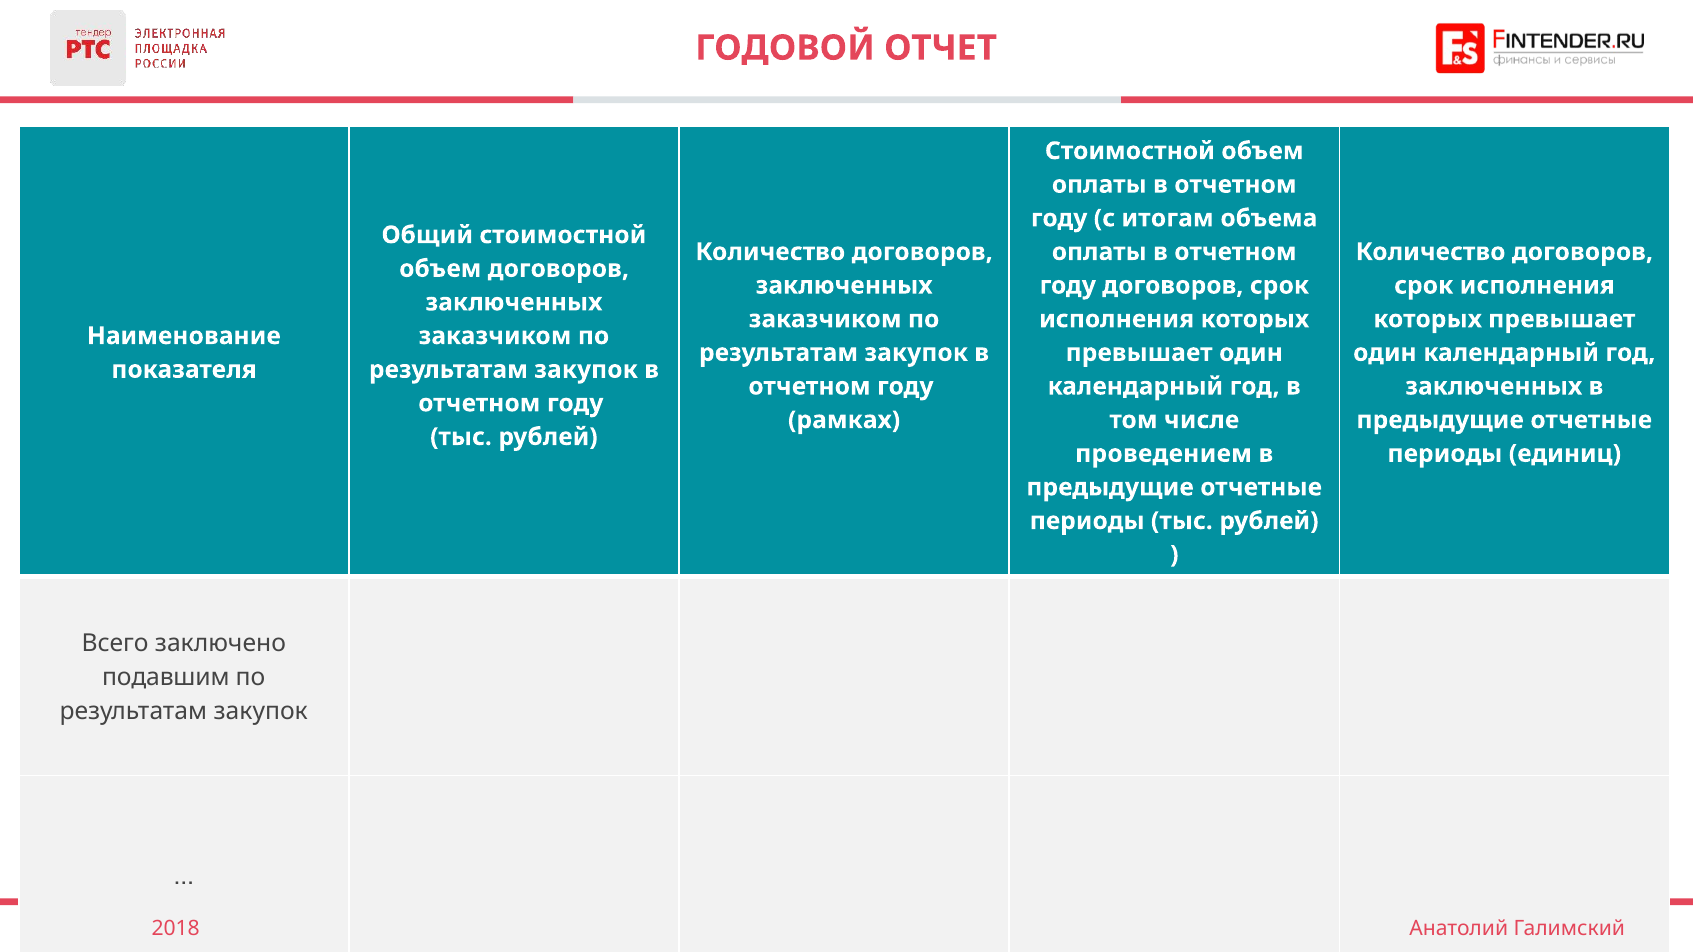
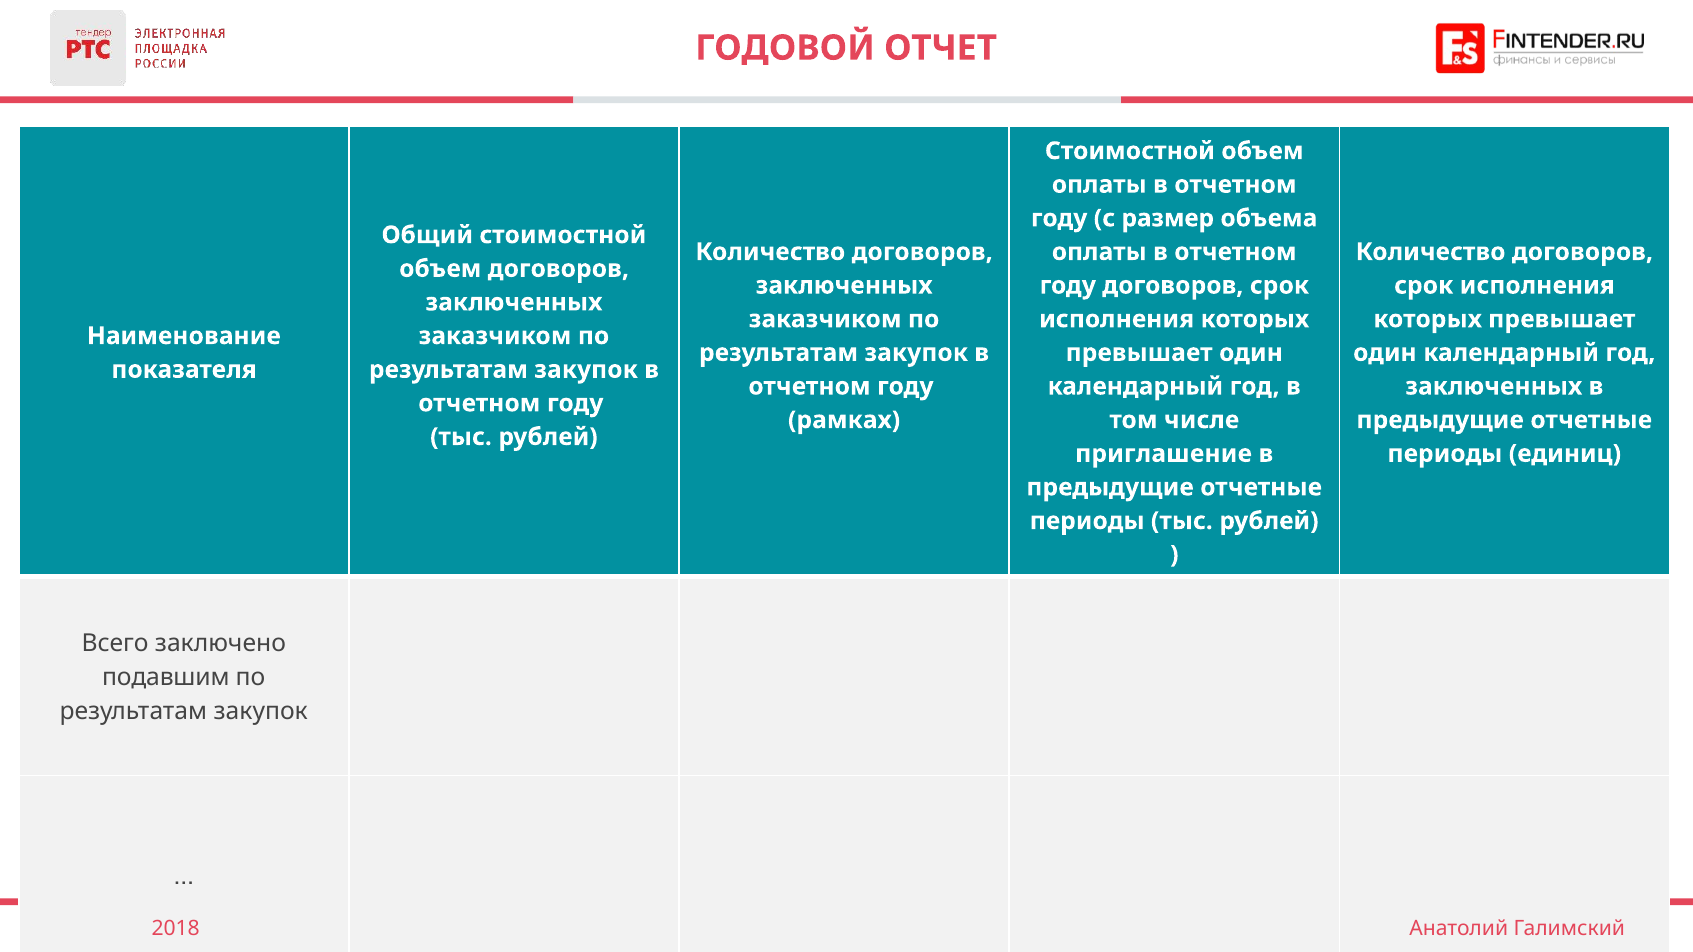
итогам: итогам -> размер (1168, 218)
проведением: проведением -> приглашение (1164, 454)
